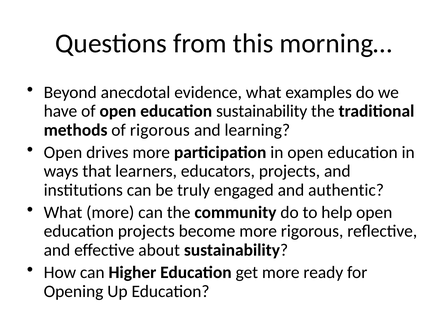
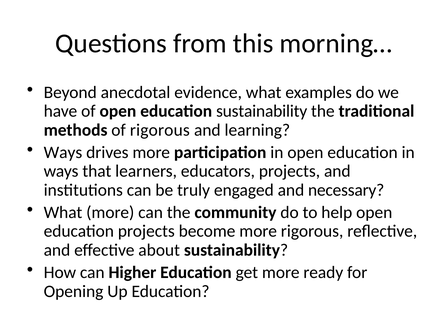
Open: Open -> Ways (63, 152)
authentic: authentic -> necessary (346, 190)
